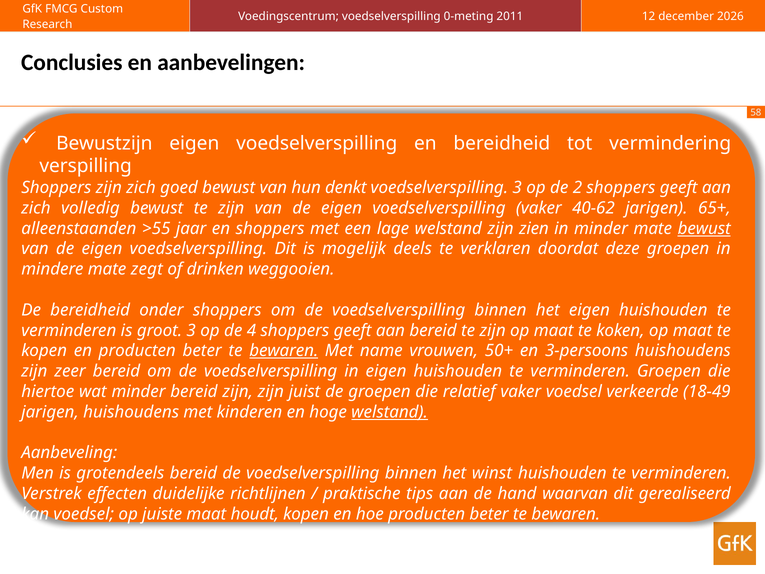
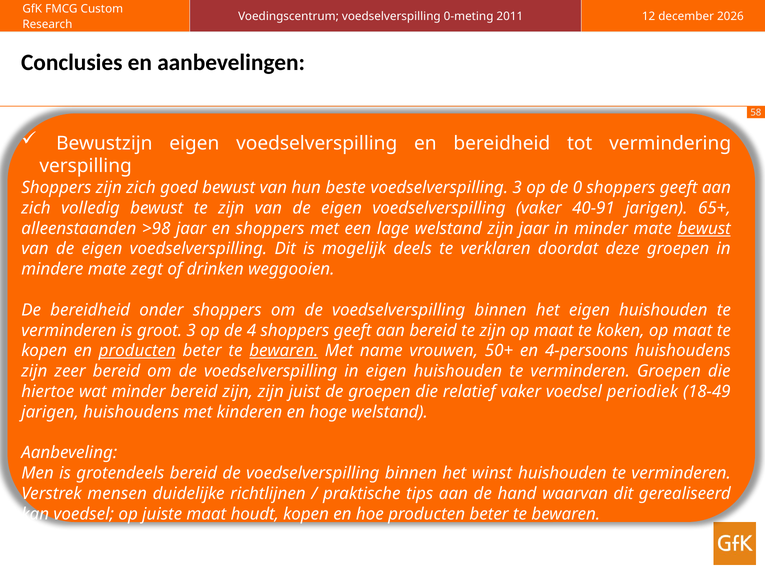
denkt: denkt -> beste (346, 188)
2: 2 -> 0 (577, 188)
40-62: 40-62 -> 40-91 (593, 208)
>55: >55 -> >98 (156, 228)
zijn zien: zien -> jaar (534, 228)
producten underline: none -> present (137, 351)
3-persoons: 3-persoons -> 4-persoons (587, 351)
verkeerde: verkeerde -> periodiek (642, 392)
welstand underline: present -> none (390, 412)
effecten: effecten -> mensen (117, 493)
